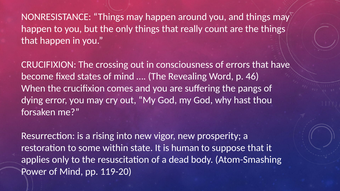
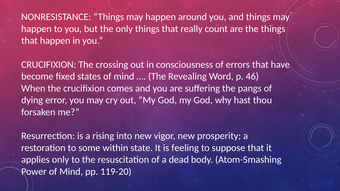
human: human -> feeling (185, 148)
